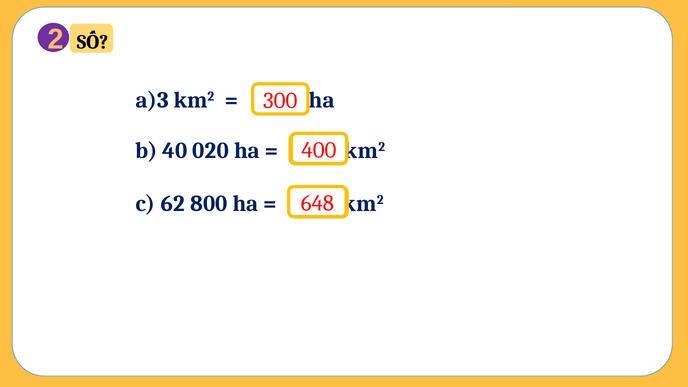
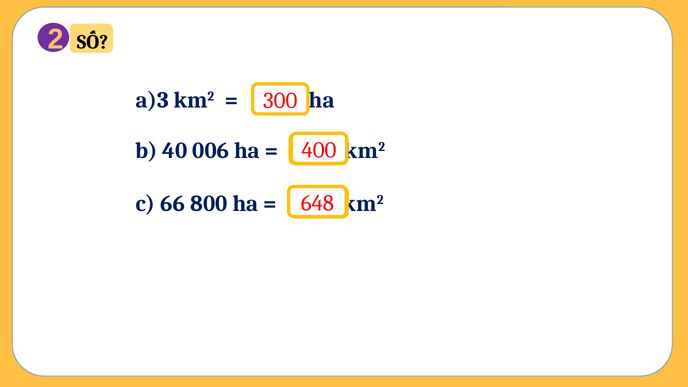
020: 020 -> 006 (211, 151)
62: 62 -> 66 (173, 204)
